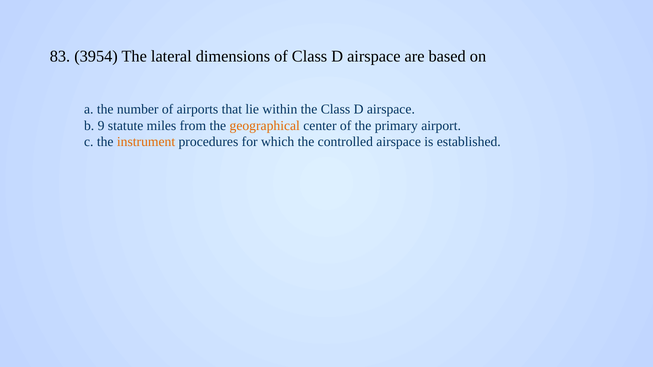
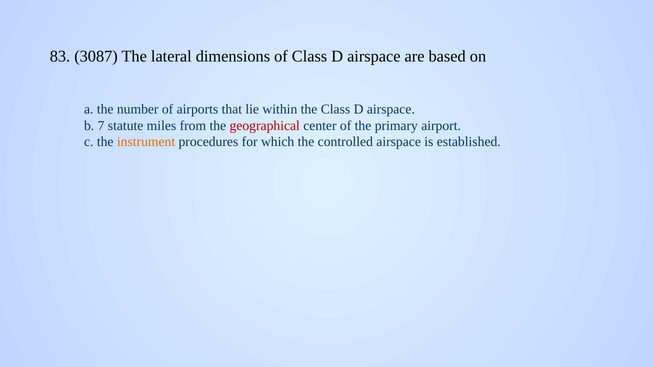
3954: 3954 -> 3087 (96, 56)
9: 9 -> 7 (101, 126)
geographical colour: orange -> red (265, 126)
